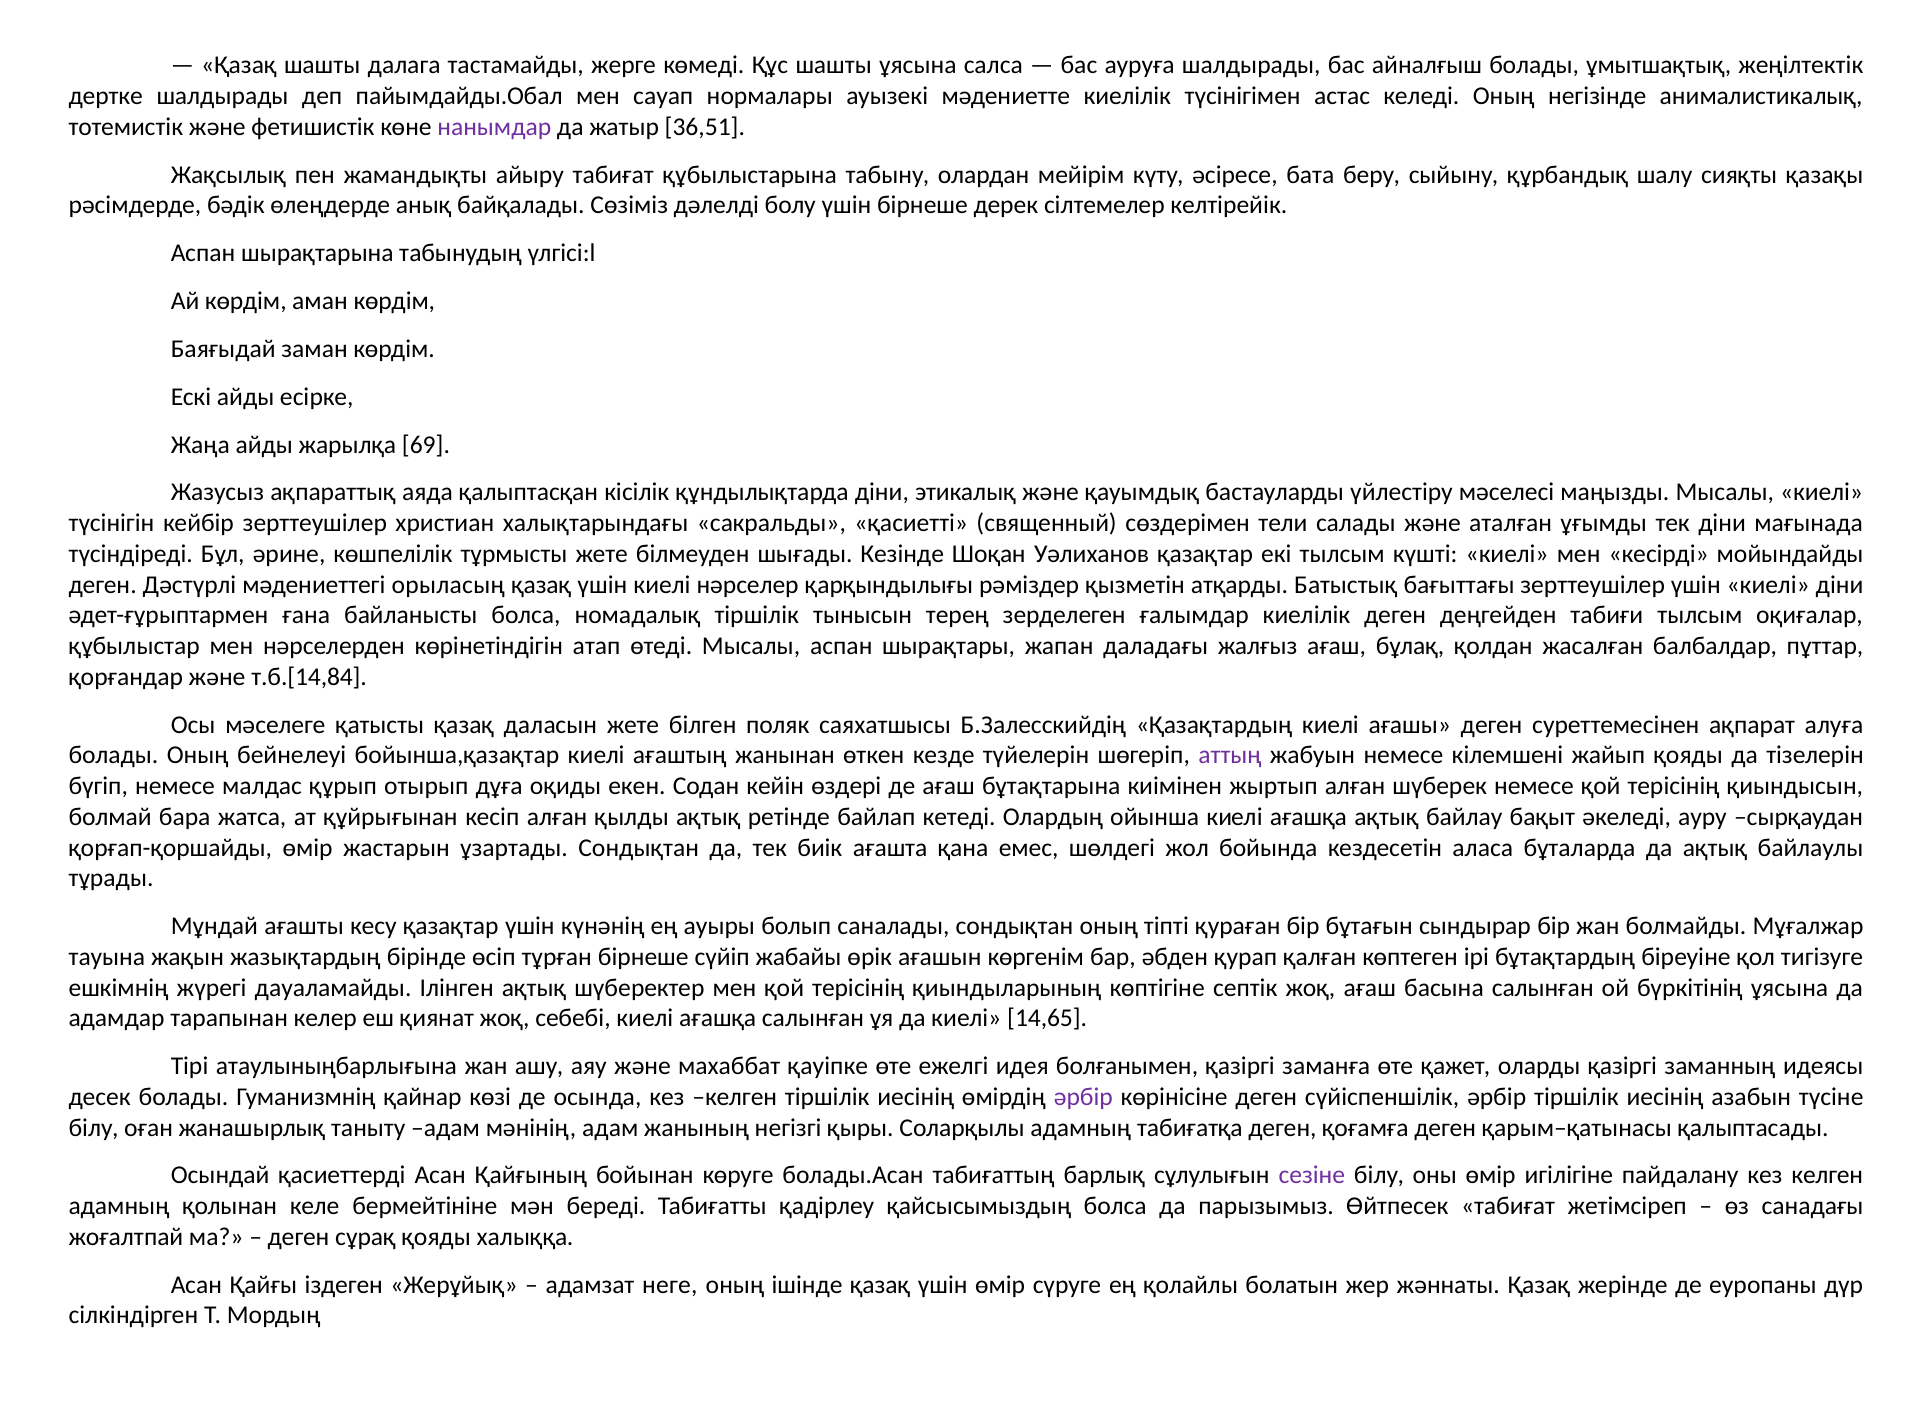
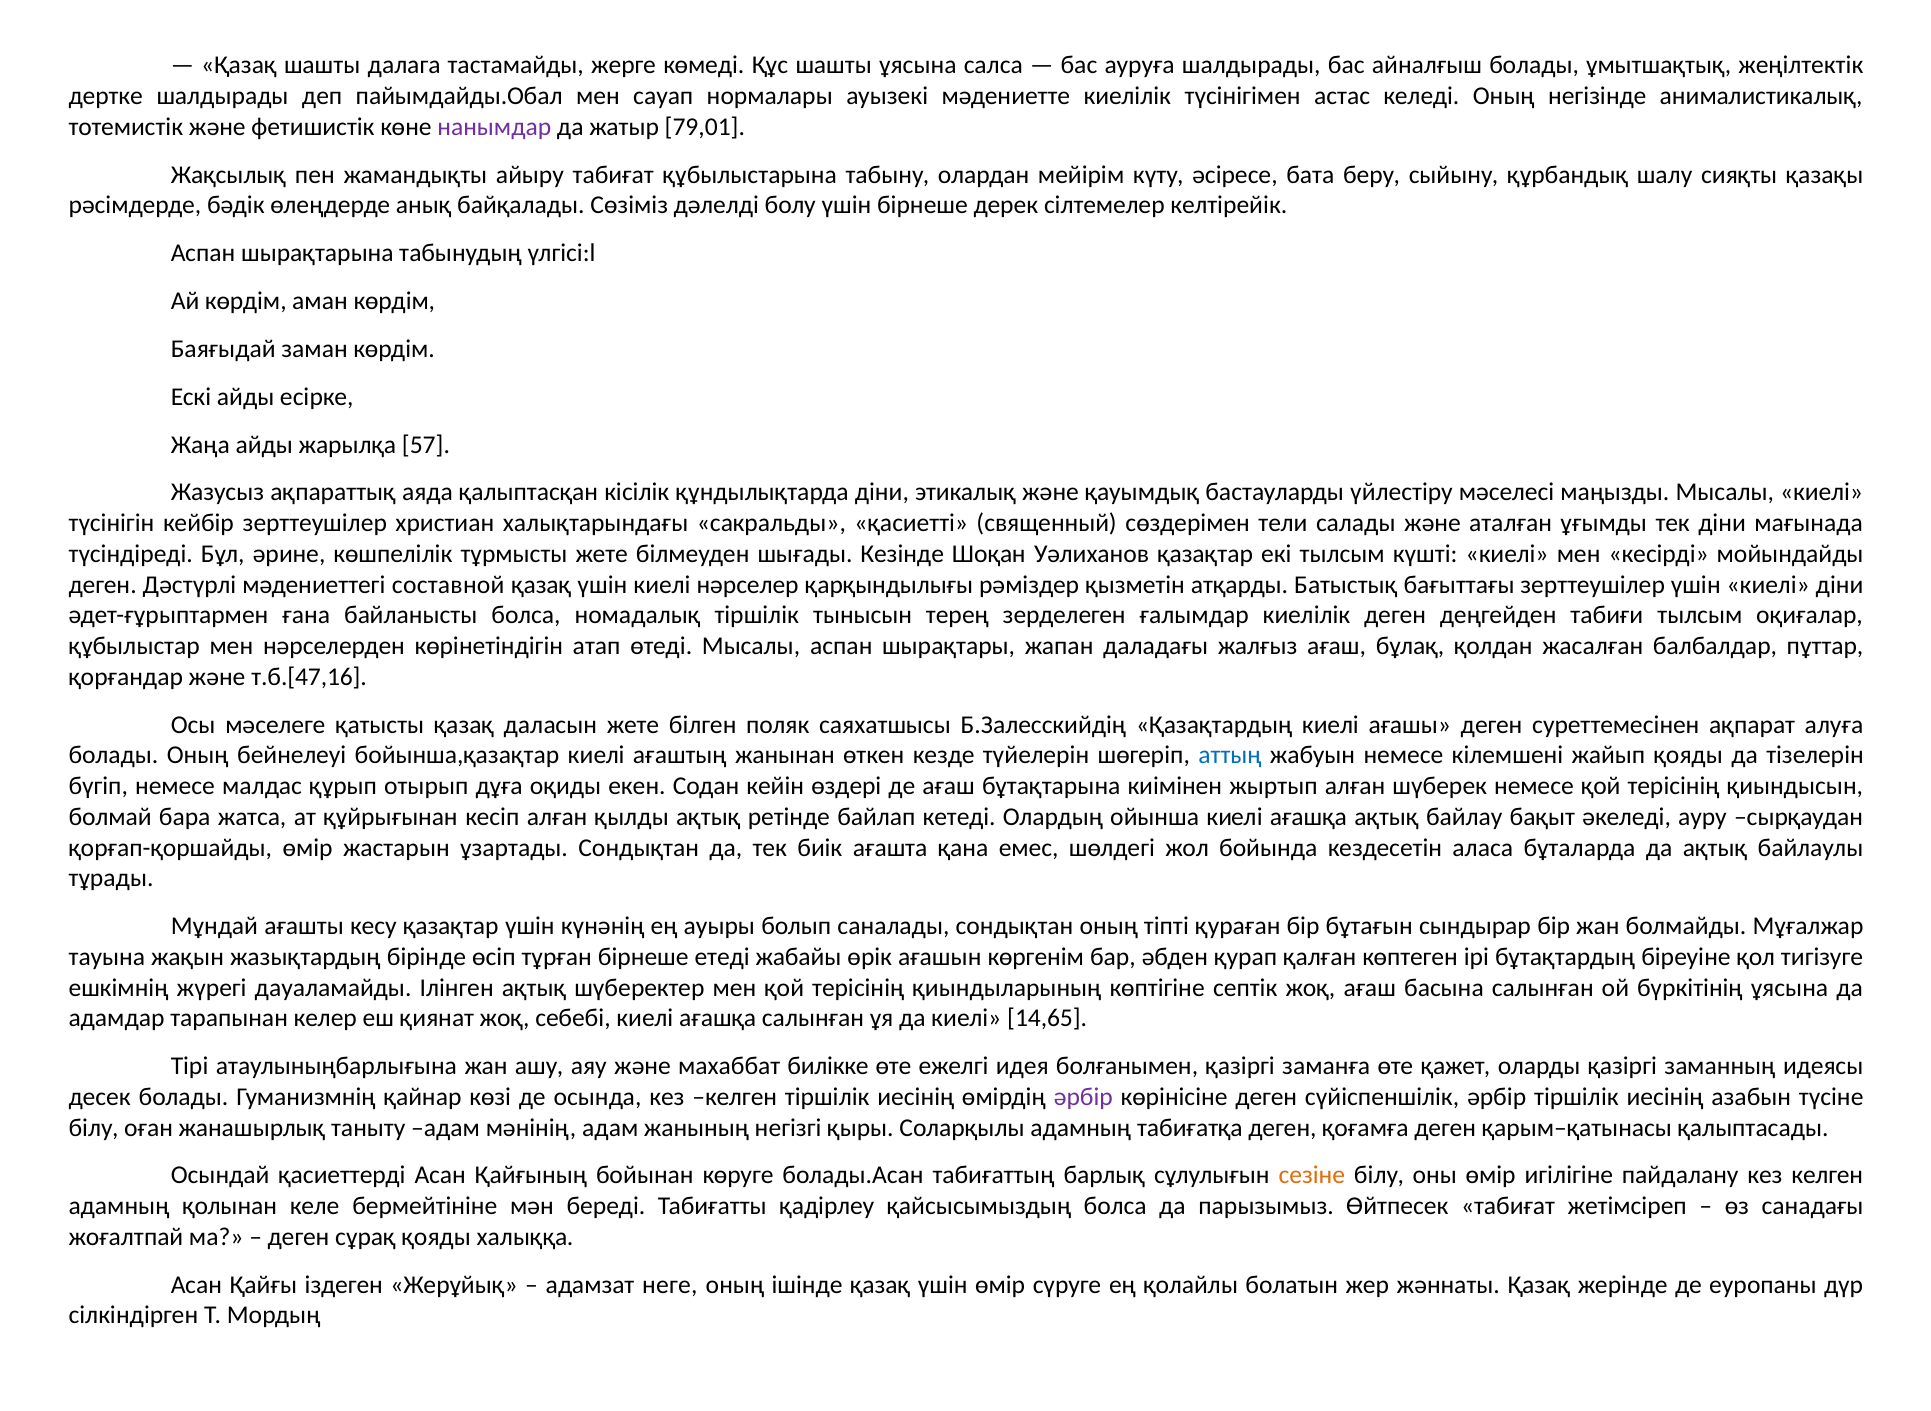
36,51: 36,51 -> 79,01 (705, 127)
69: 69 -> 57 (426, 444)
орыласың: орыласың -> составной (448, 584)
т.б.[14,84: т.б.[14,84 -> т.б.[47,16 (309, 677)
аттың colour: purple -> blue (1230, 755)
сүйіп: сүйіп -> етеді (722, 957)
қауіпке: қауіпке -> билікке (828, 1066)
сезіне colour: purple -> orange (1312, 1175)
